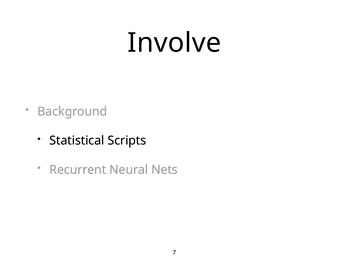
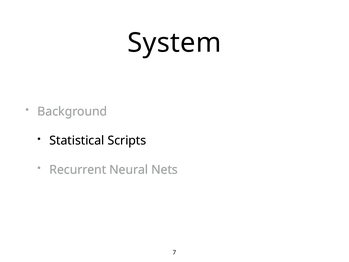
Involve: Involve -> System (174, 43)
